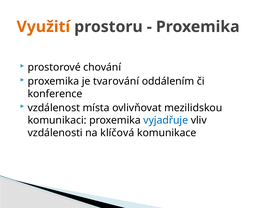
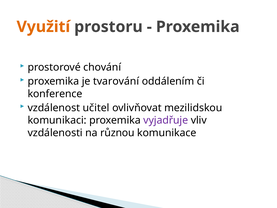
místa: místa -> učitel (96, 108)
vyjadřuje colour: blue -> purple (166, 120)
klíčová: klíčová -> různou (117, 133)
